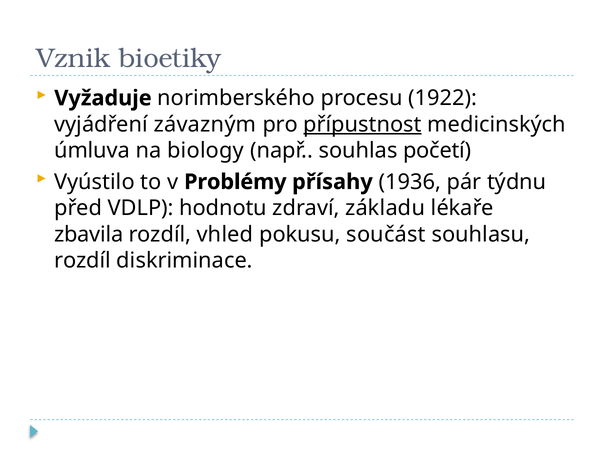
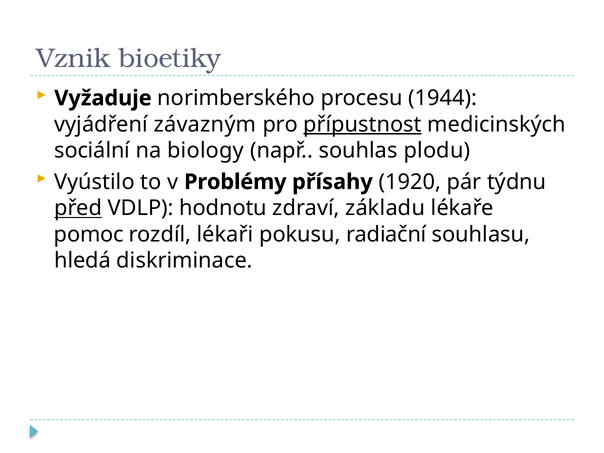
1922: 1922 -> 1944 (443, 98)
úmluva: úmluva -> sociální (92, 151)
početí: početí -> plodu (437, 151)
1936: 1936 -> 1920 (410, 182)
před underline: none -> present (78, 208)
zbavila: zbavila -> pomoc (89, 234)
vhled: vhled -> lékaři (225, 234)
součást: součást -> radiační (386, 234)
rozdíl: rozdíl -> hledá (83, 261)
